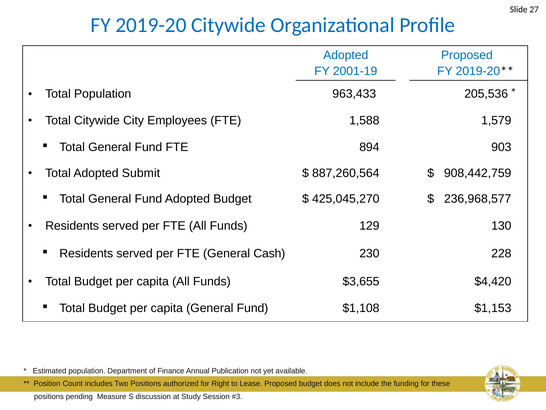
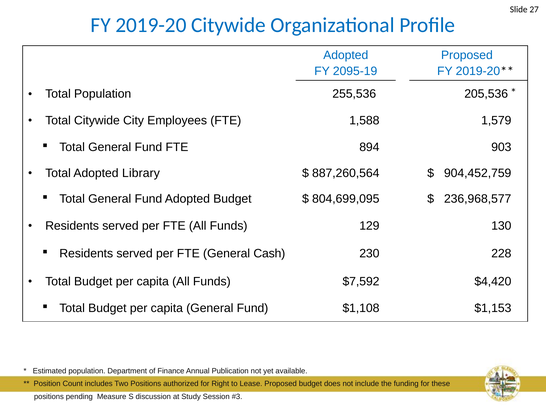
2001-19: 2001-19 -> 2095-19 (355, 71)
963,433: 963,433 -> 255,536 (354, 94)
Submit: Submit -> Library (141, 173)
908,442,759: 908,442,759 -> 904,452,759 (478, 173)
425,045,270: 425,045,270 -> 804,699,095 (346, 199)
$3,655: $3,655 -> $7,592 (361, 281)
